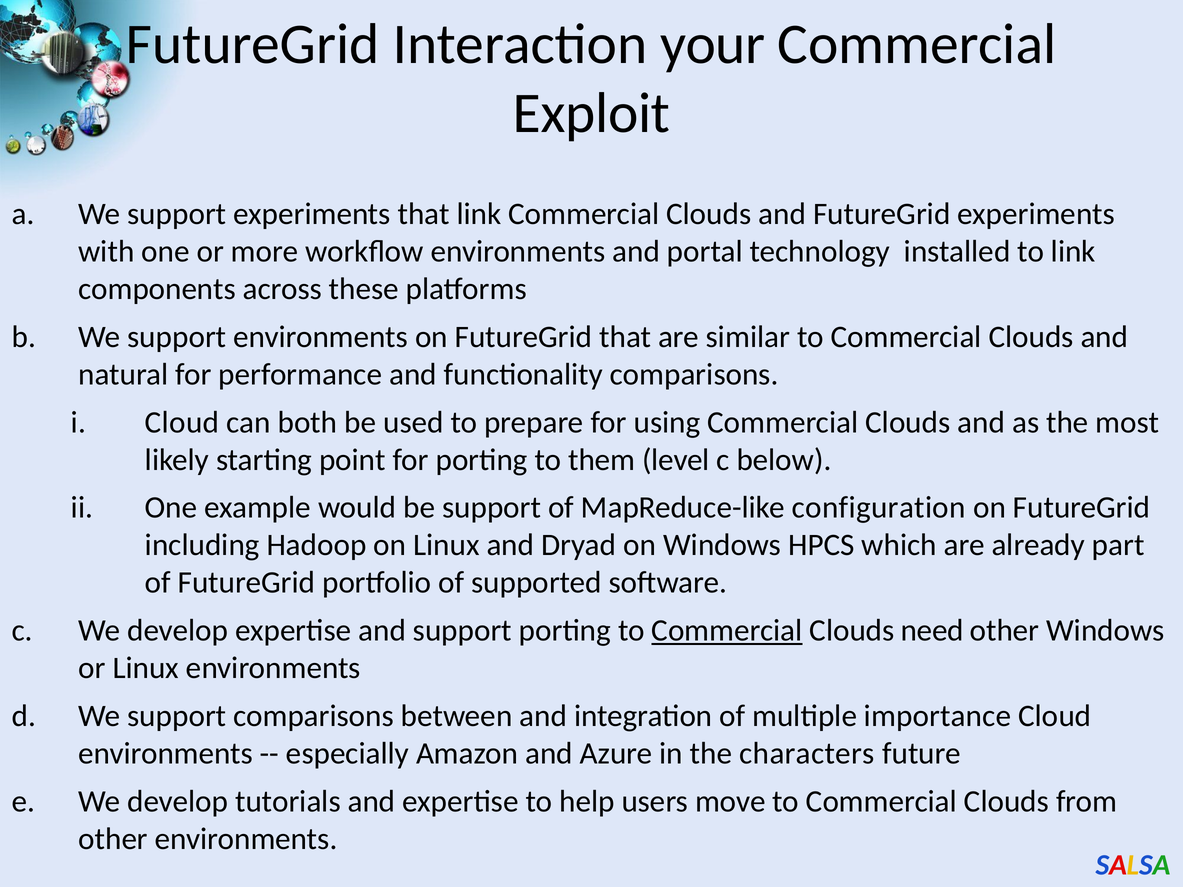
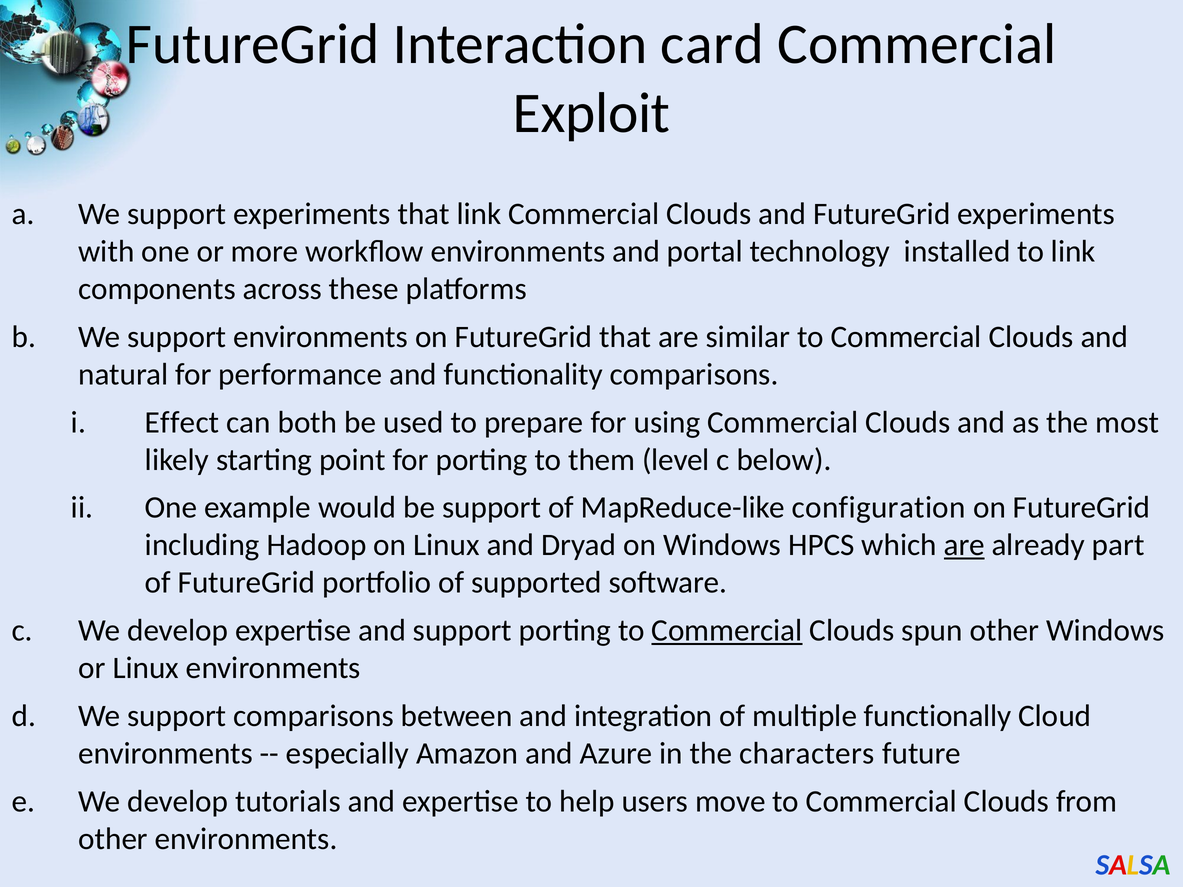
your: your -> card (712, 44)
Cloud: Cloud -> Effect (182, 422)
are underline: none -> present (964, 545)
need: need -> spun (932, 631)
importance: importance -> functionally (938, 716)
